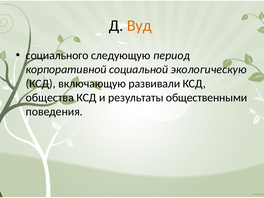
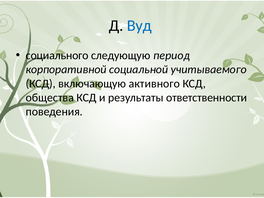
Вуд colour: orange -> blue (139, 26)
экологическую: экологическую -> учитываемого (209, 69)
развивали: развивали -> активного (154, 84)
общественными: общественными -> ответственности (207, 98)
